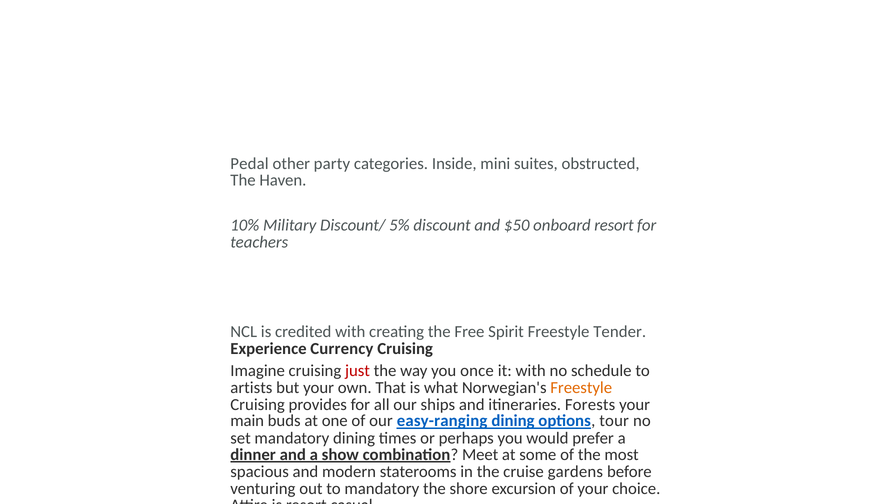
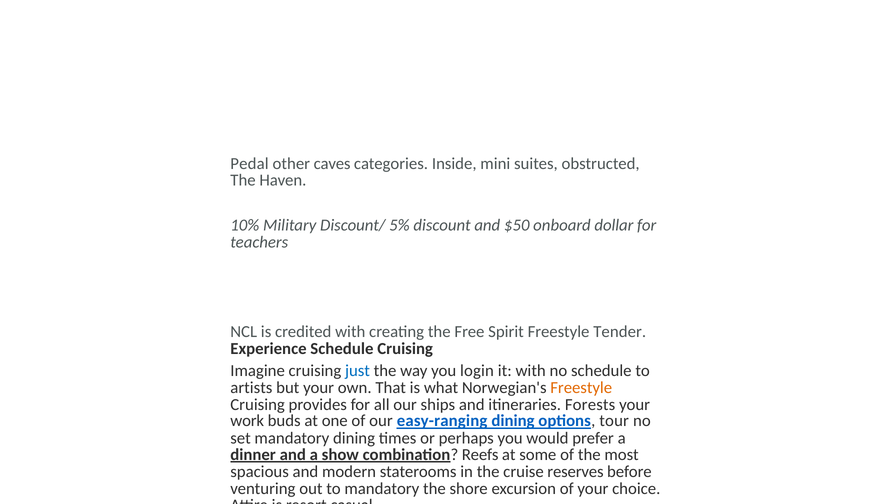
party: party -> caves (332, 163)
onboard resort: resort -> dollar (614, 225)
Experience Currency: Currency -> Schedule (342, 348)
just colour: red -> blue (358, 370)
once: once -> login (477, 370)
main: main -> work (247, 420)
Meet: Meet -> Reefs (480, 454)
gardens: gardens -> reserves (575, 471)
